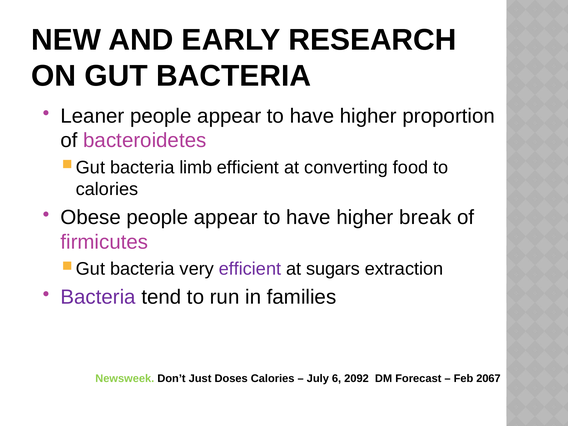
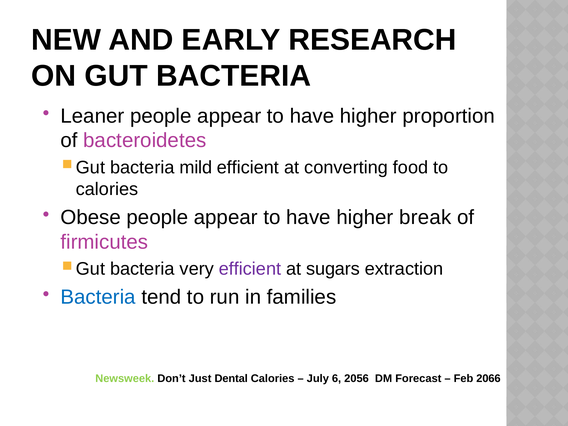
limb: limb -> mild (196, 167)
Bacteria colour: purple -> blue (98, 297)
Doses: Doses -> Dental (231, 379)
2092: 2092 -> 2056 (357, 379)
2067: 2067 -> 2066 (488, 379)
